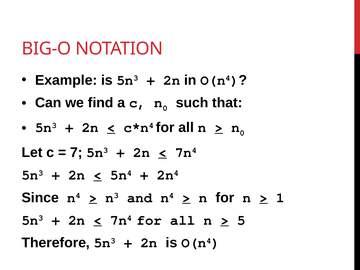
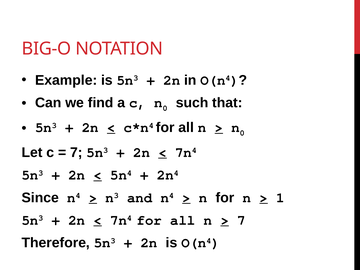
5: 5 -> 7 (241, 220)
